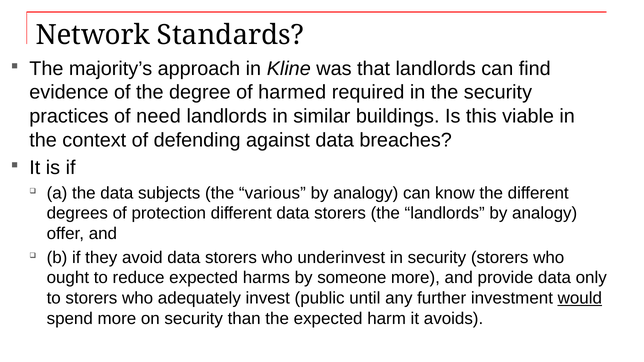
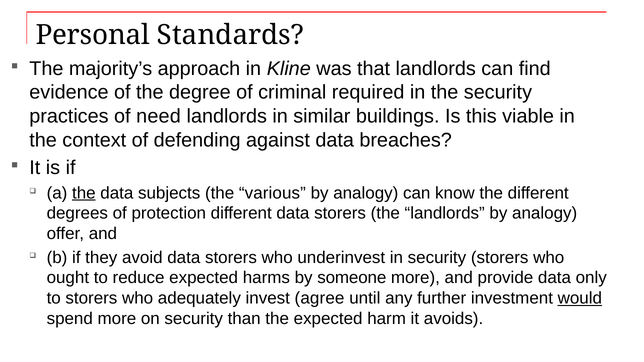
Network: Network -> Personal (93, 35)
harmed: harmed -> criminal (292, 93)
the underline: none -> present (84, 193)
public: public -> agree (320, 298)
